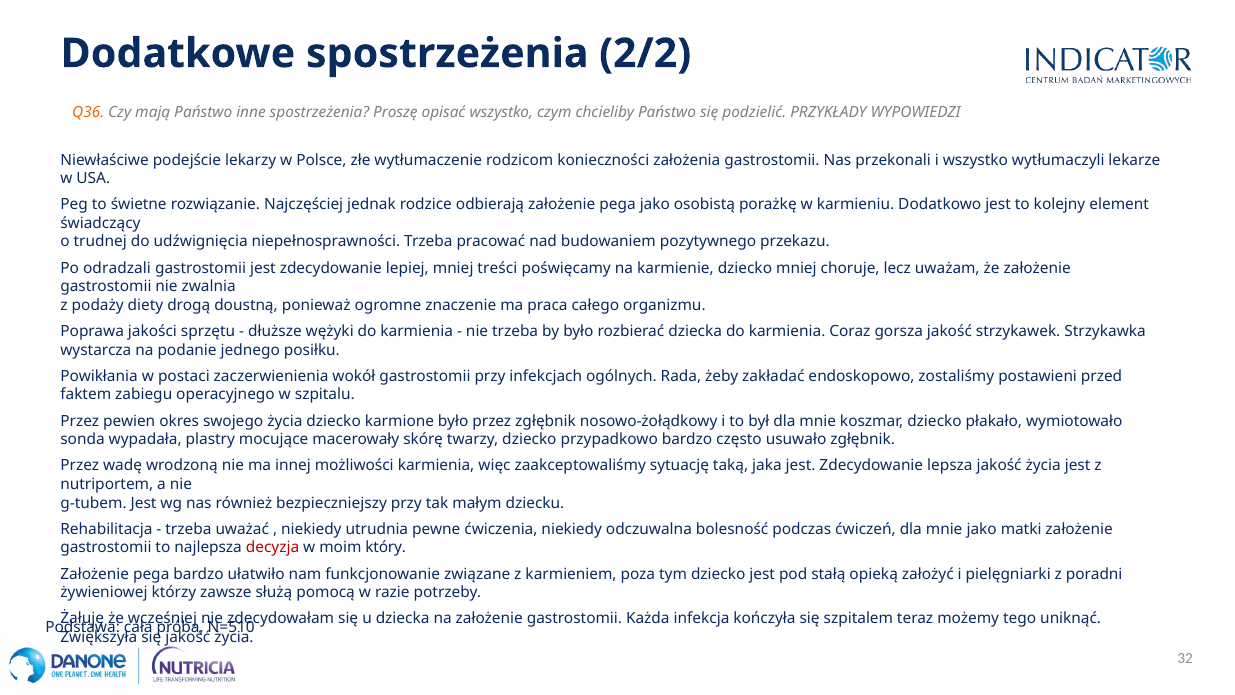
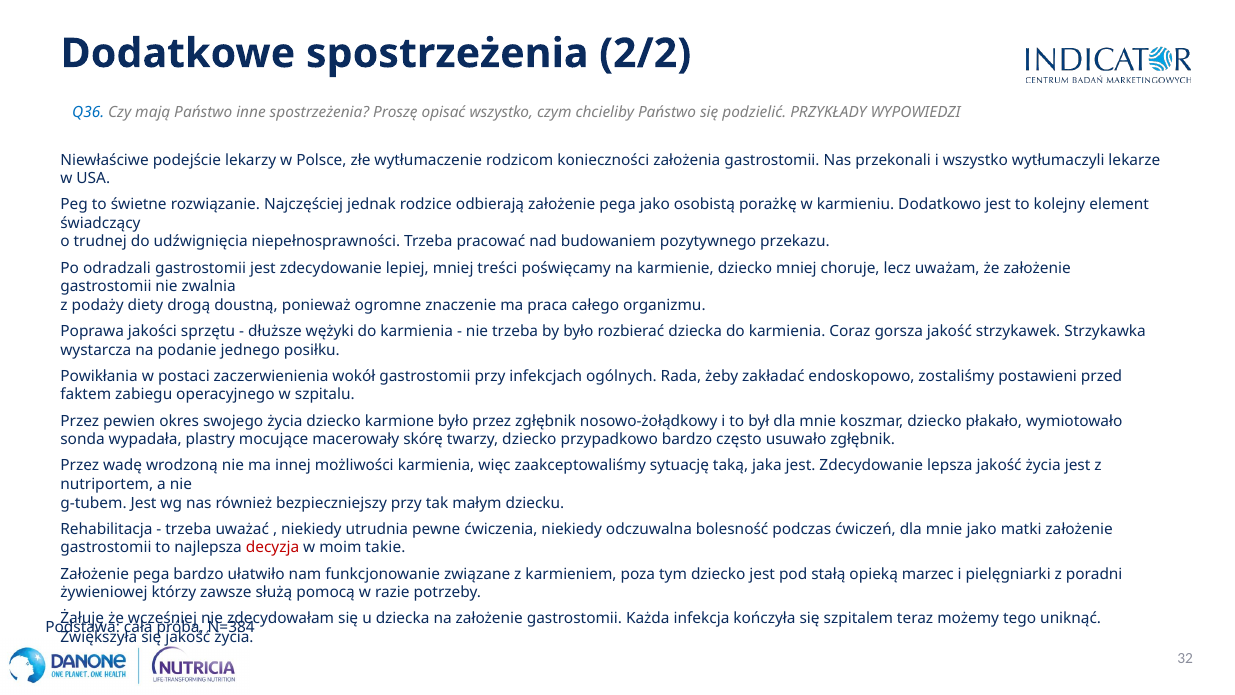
Q36 colour: orange -> blue (88, 112)
który: który -> takie (386, 548)
założyć: założyć -> marzec (928, 574)
N=510: N=510 -> N=384 (231, 627)
